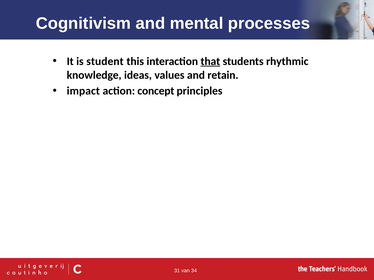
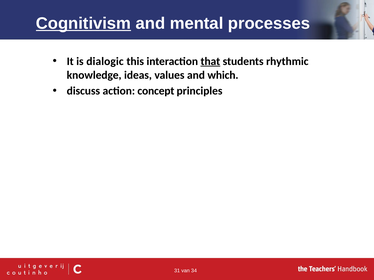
Cognitivism underline: none -> present (83, 23)
student: student -> dialogic (105, 61)
retain: retain -> which (223, 75)
impact: impact -> discuss (83, 91)
